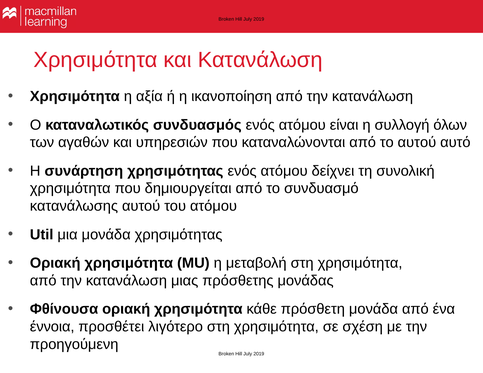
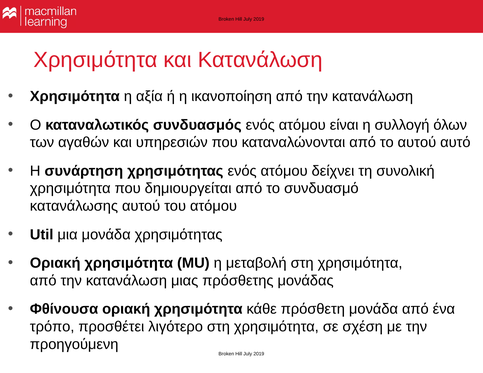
έννοια: έννοια -> τρόπο (52, 327)
